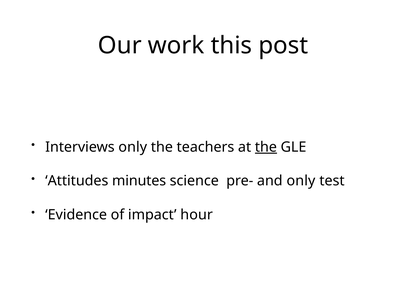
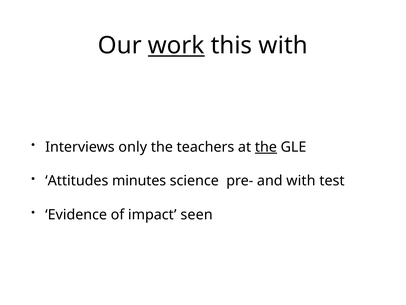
work underline: none -> present (176, 46)
this post: post -> with (283, 46)
and only: only -> with (301, 181)
hour: hour -> seen (197, 214)
